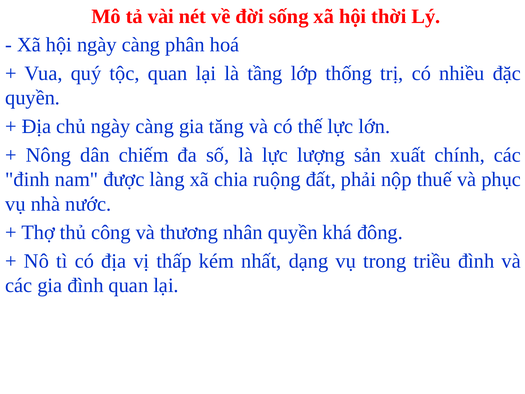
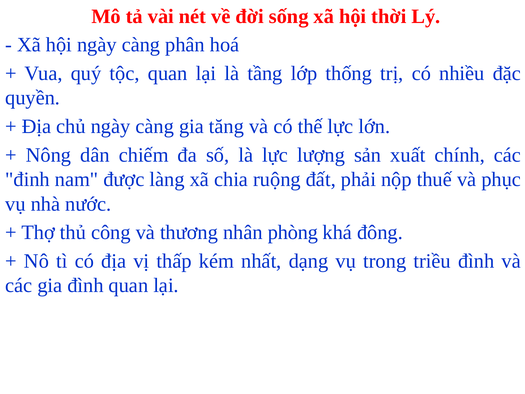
nhân quyền: quyền -> phòng (293, 232)
